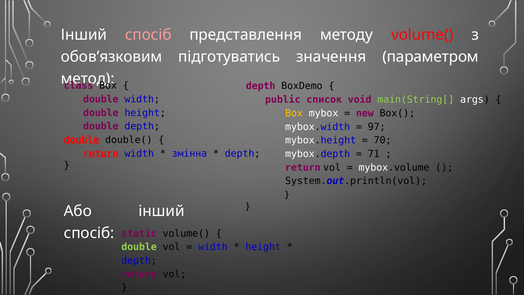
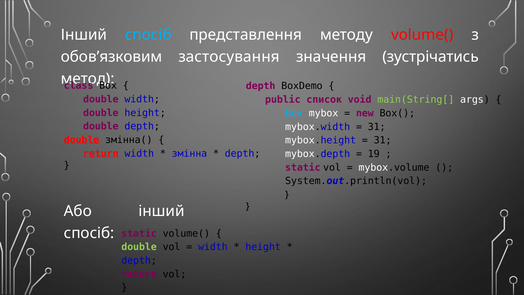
спосіб colour: pink -> light blue (148, 35)
підготуватись: підготуватись -> застосування (229, 57)
параметром: параметром -> зустрічатись (431, 57)
Вох colour: yellow -> light blue (294, 113)
97: 97 -> 31 (377, 127)
double(: double( -> змінна( (129, 140)
70: 70 -> 31 (383, 140)
71: 71 -> 19 (374, 154)
return: return -> static (303, 167)
